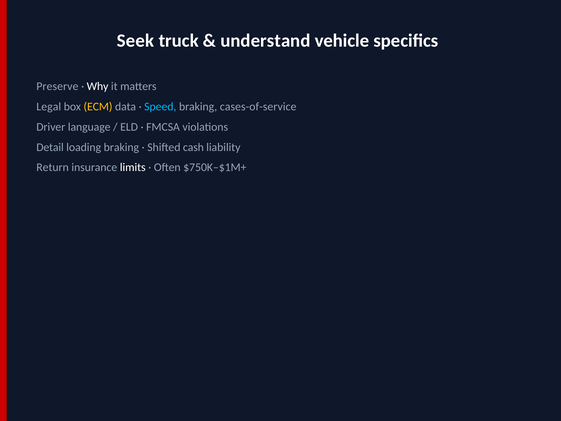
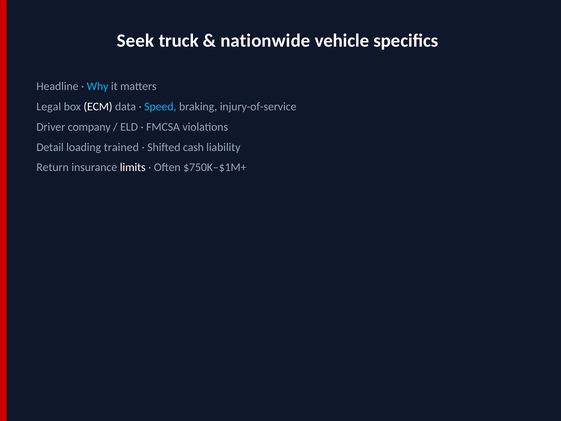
understand: understand -> nationwide (265, 41)
Preserve: Preserve -> Headline (57, 86)
Why colour: white -> light blue (98, 86)
ECM colour: yellow -> white (98, 107)
cases-of-service: cases-of-service -> injury-of-service (258, 107)
language: language -> company (89, 127)
loading braking: braking -> trained (121, 147)
